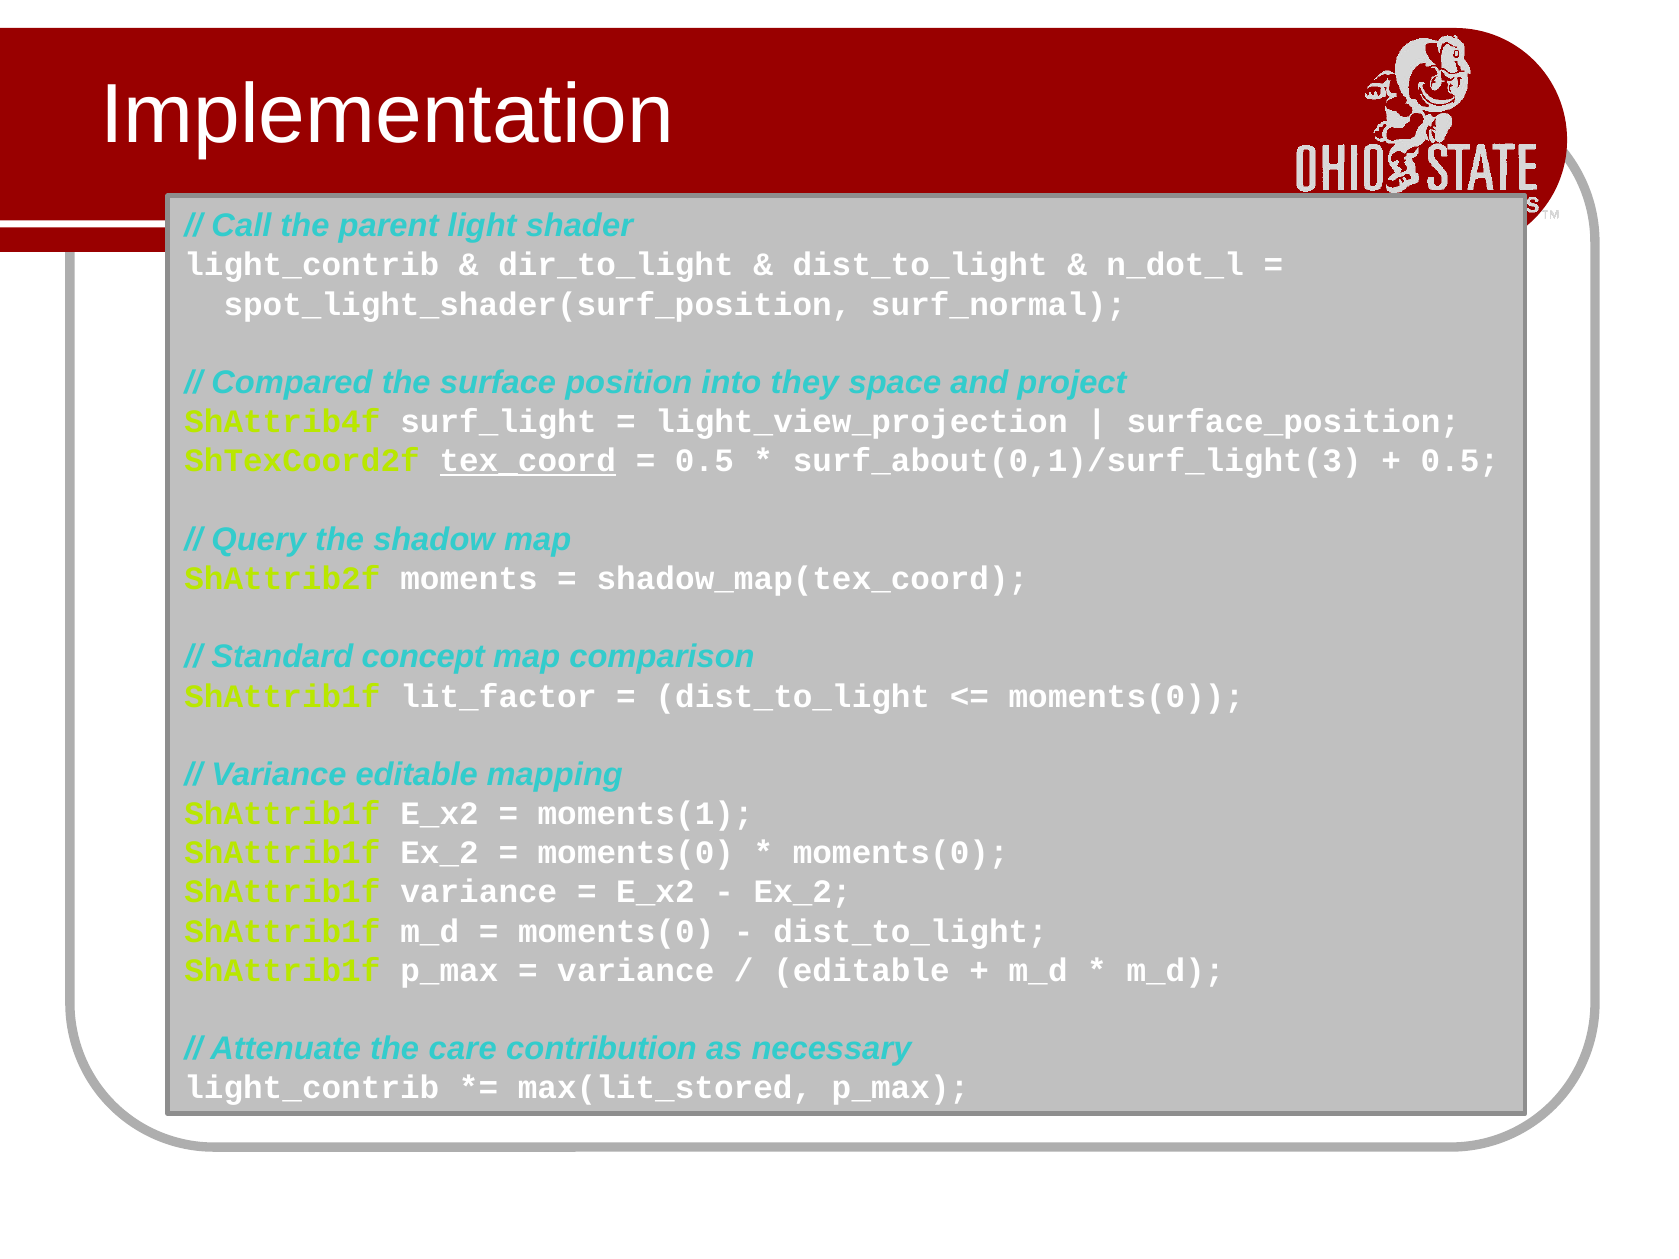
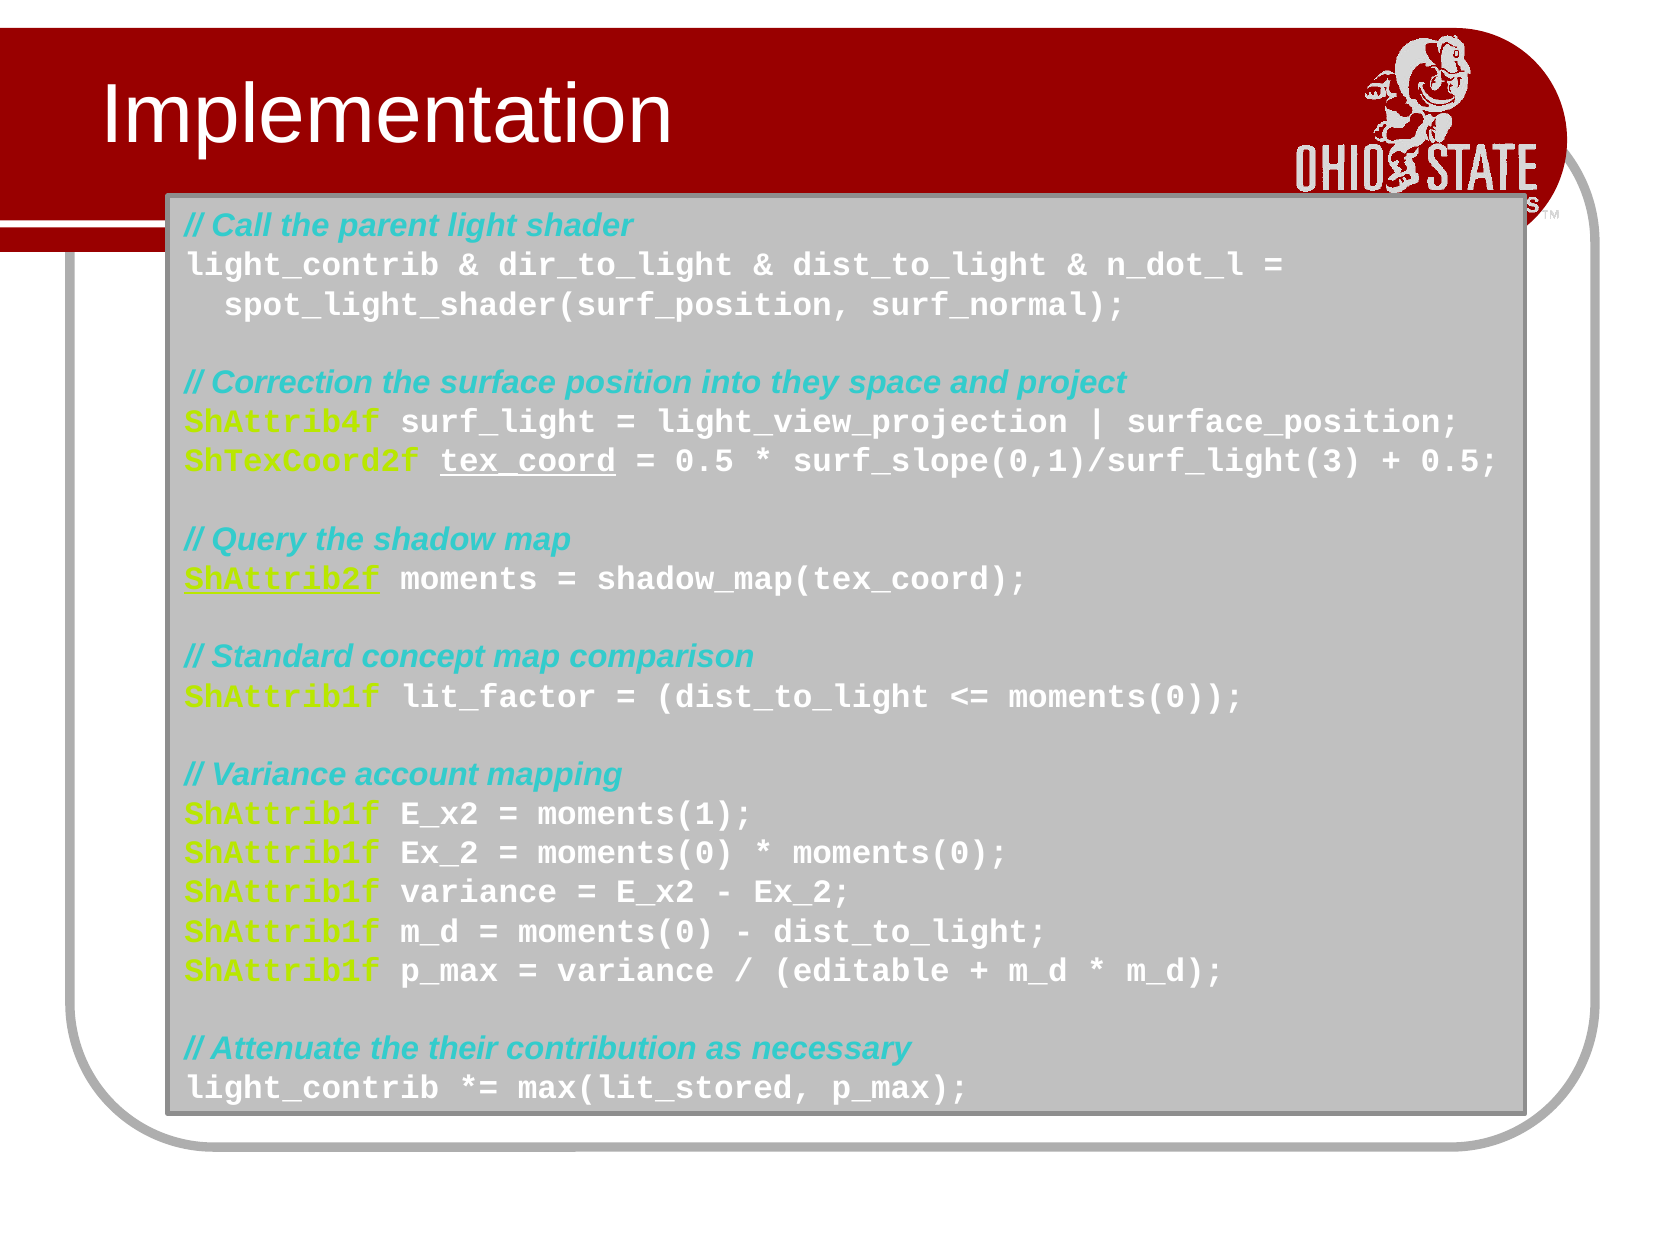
Compared: Compared -> Correction (292, 383)
surf_about(0,1)/surf_light(3: surf_about(0,1)/surf_light(3 -> surf_slope(0,1)/surf_light(3 (1077, 461)
ShAttrib2f underline: none -> present (282, 579)
Variance editable: editable -> account (417, 775)
care: care -> their (463, 1049)
